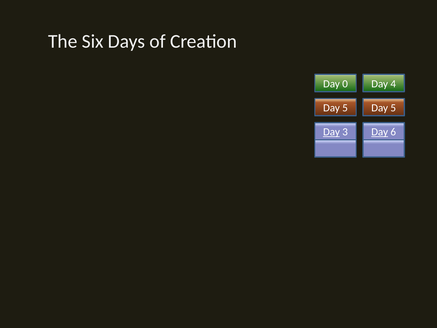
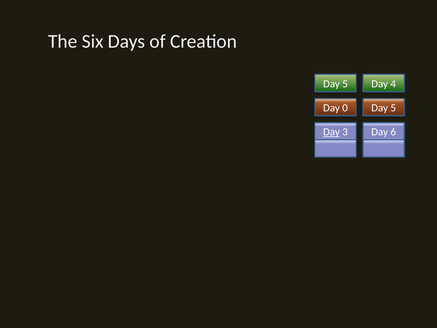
0: 0 -> 5 (345, 84)
5: 5 -> 0 (345, 108)
Day underline: present -> none (380, 132)
